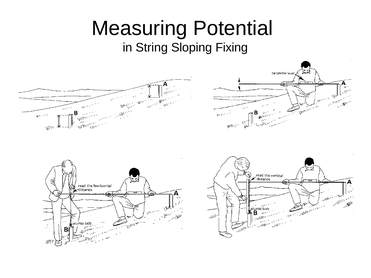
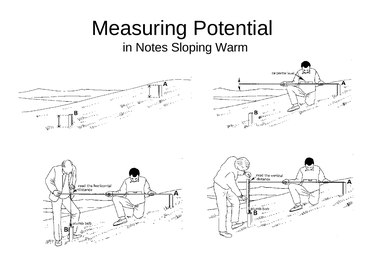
String: String -> Notes (152, 48)
Fixing: Fixing -> Warm (232, 48)
